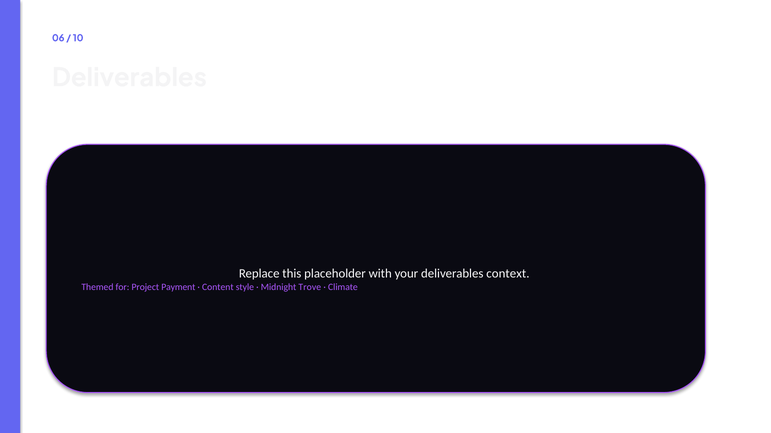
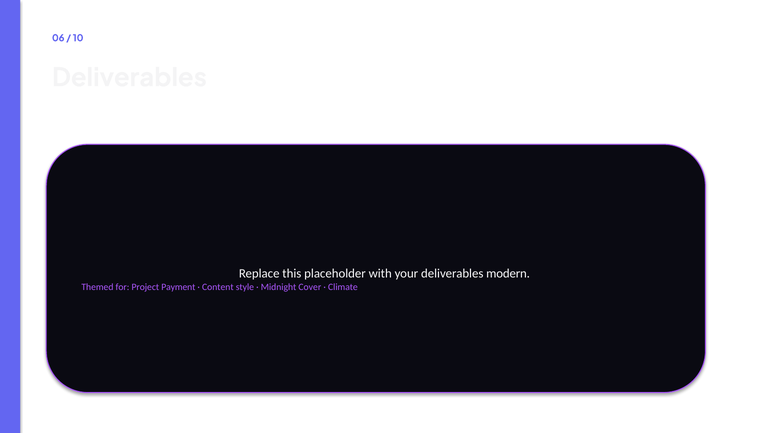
context: context -> modern (508, 274)
Trove: Trove -> Cover (310, 287)
